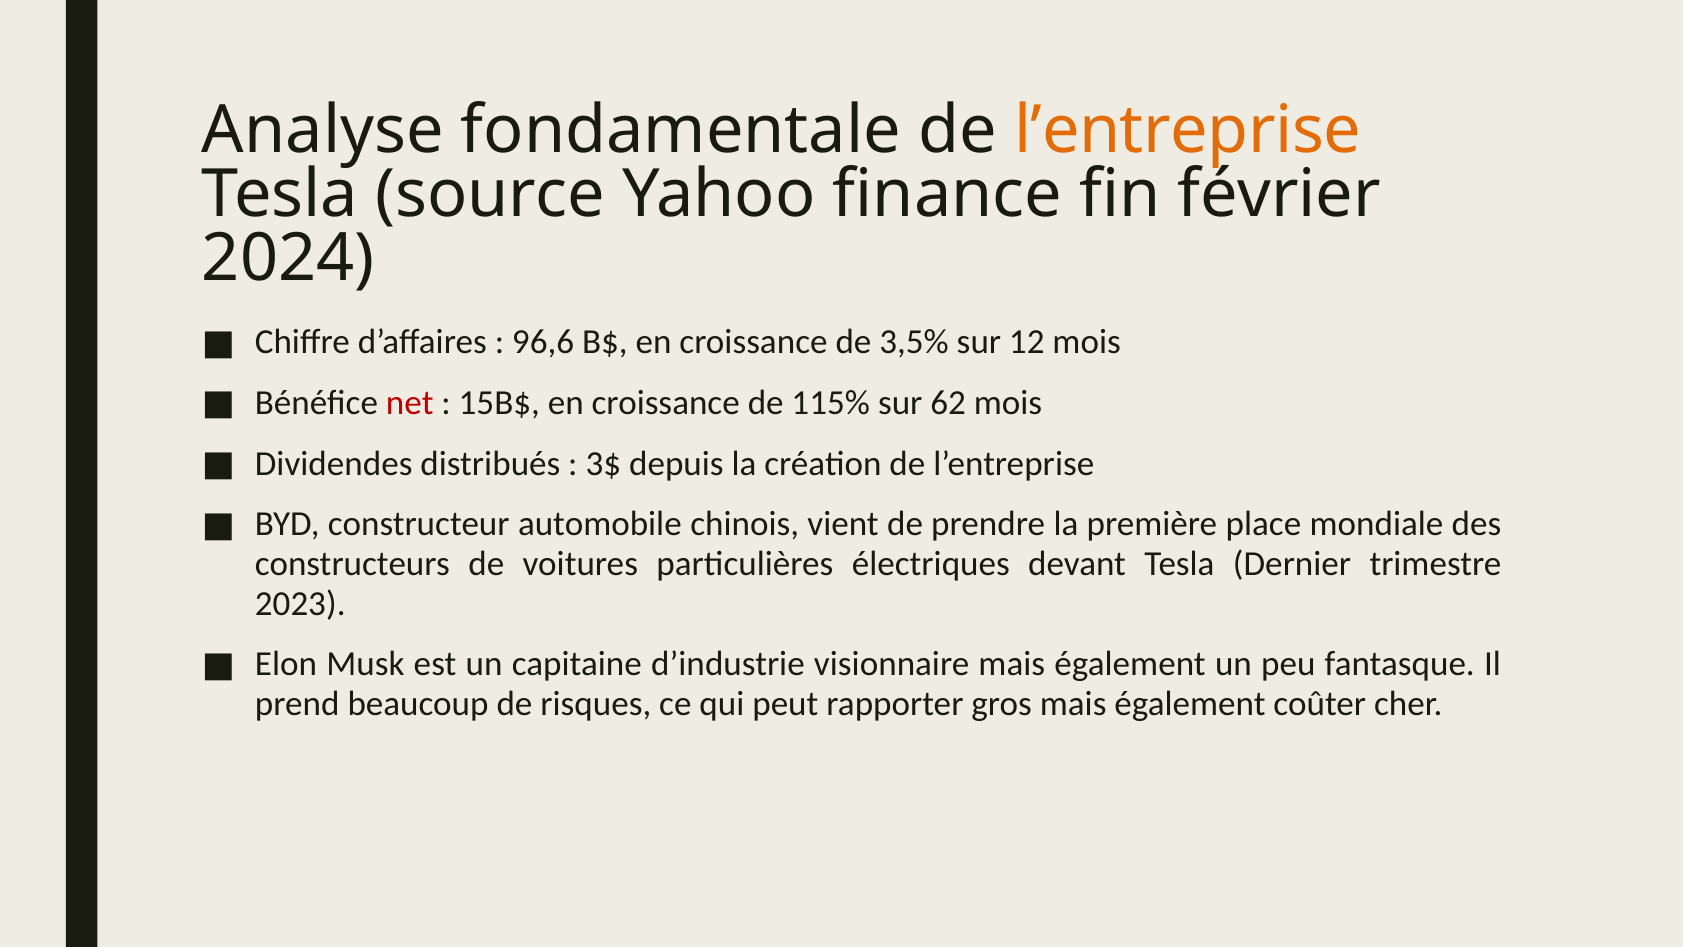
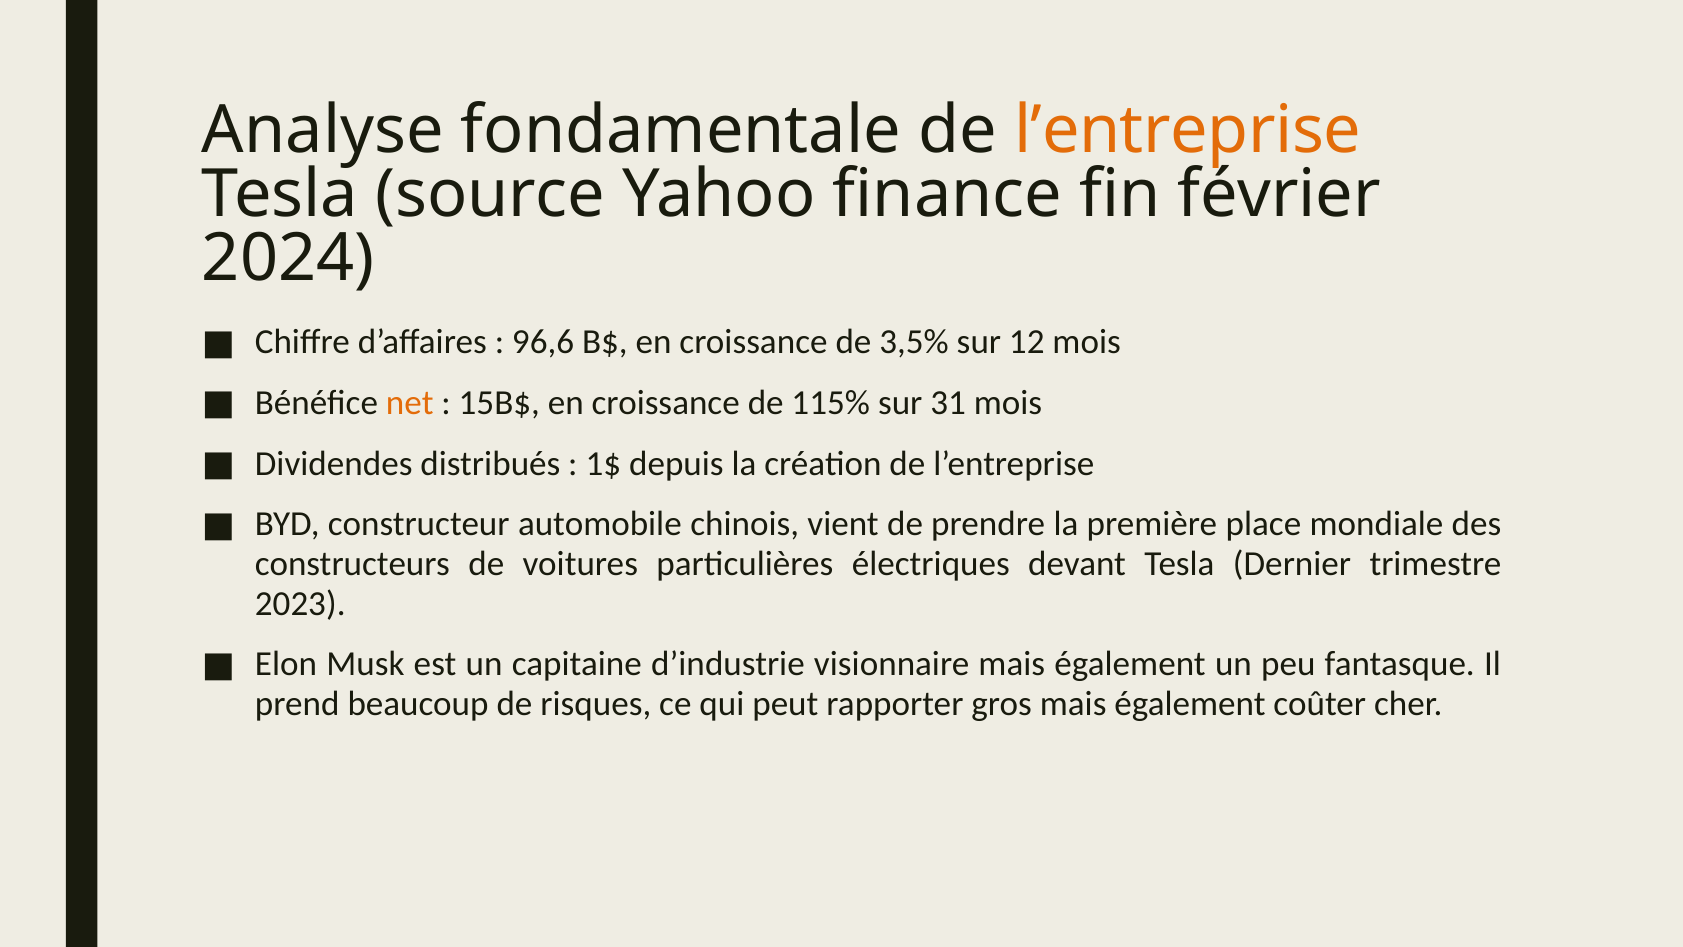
net colour: red -> orange (410, 403)
62: 62 -> 31 (948, 403)
3$: 3$ -> 1$ (603, 463)
